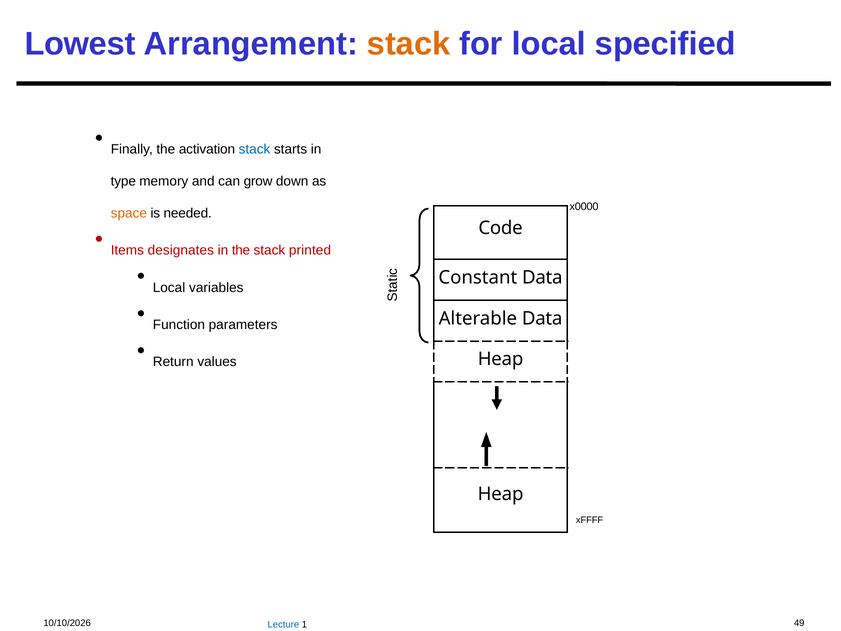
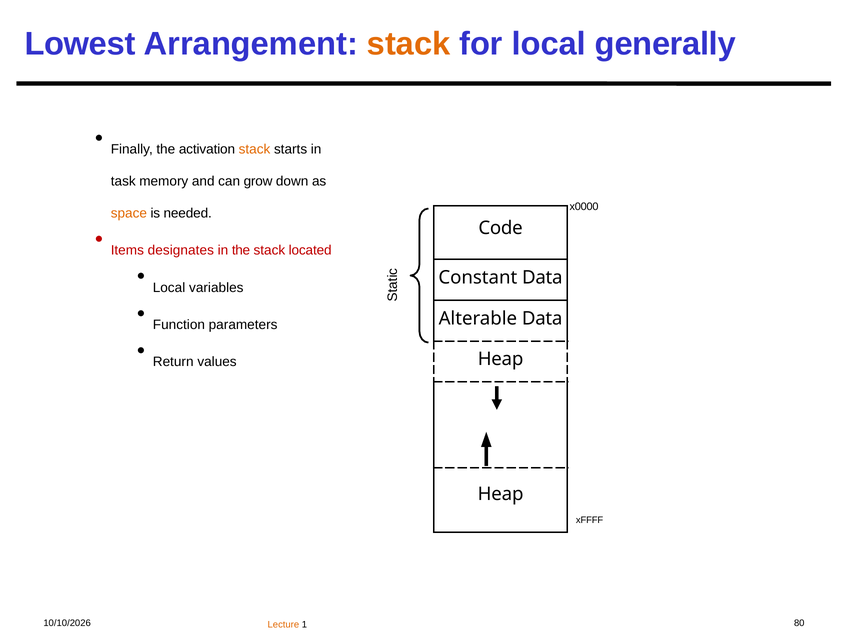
specified: specified -> generally (665, 44)
stack colour: blue -> orange (255, 149)
type: type -> task (123, 181)
printed: printed -> located (310, 250)
Lecture colour: blue -> orange (283, 624)
49: 49 -> 80 (799, 623)
